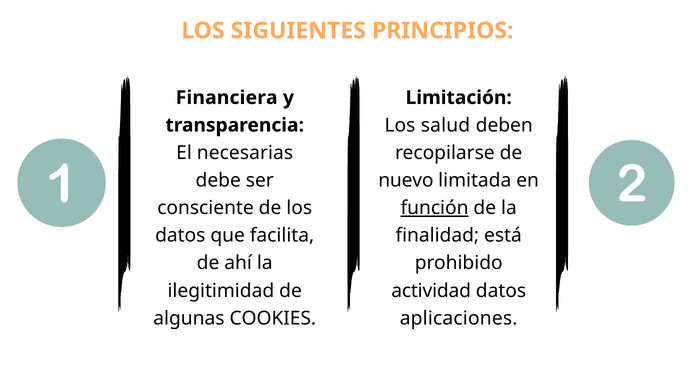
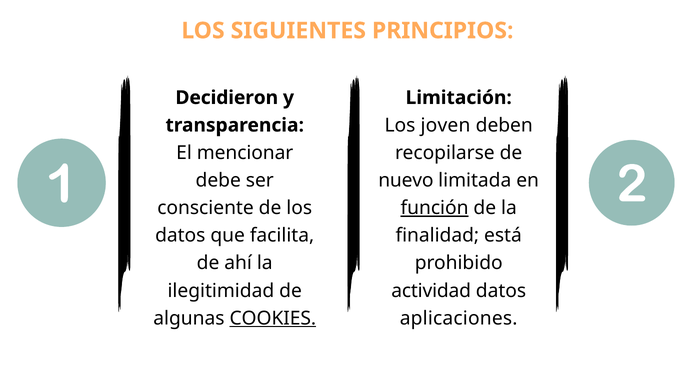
Financiera: Financiera -> Decidieron (227, 98)
salud: salud -> joven (445, 125)
necesarias: necesarias -> mencionar (245, 153)
COOKIES underline: none -> present (273, 319)
